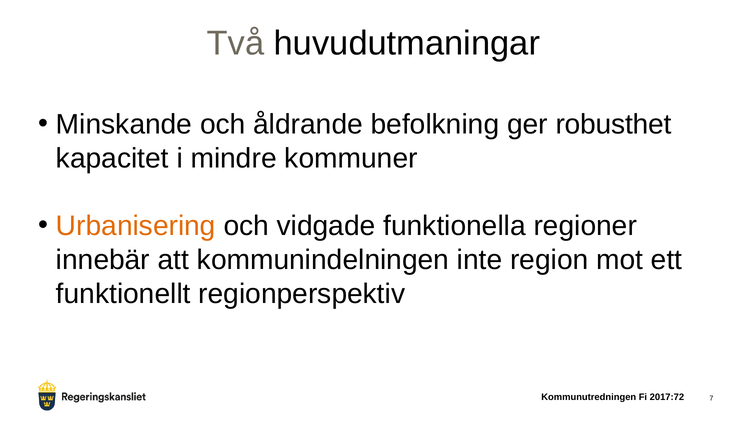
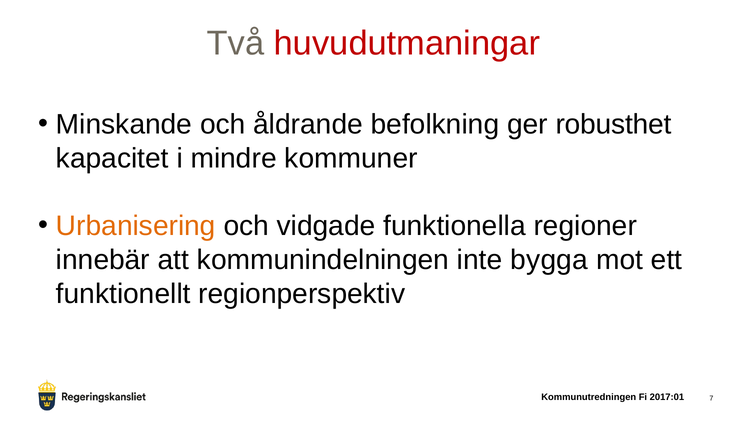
huvudutmaningar colour: black -> red (407, 43)
region: region -> bygga (549, 260)
2017:72: 2017:72 -> 2017:01 (667, 397)
